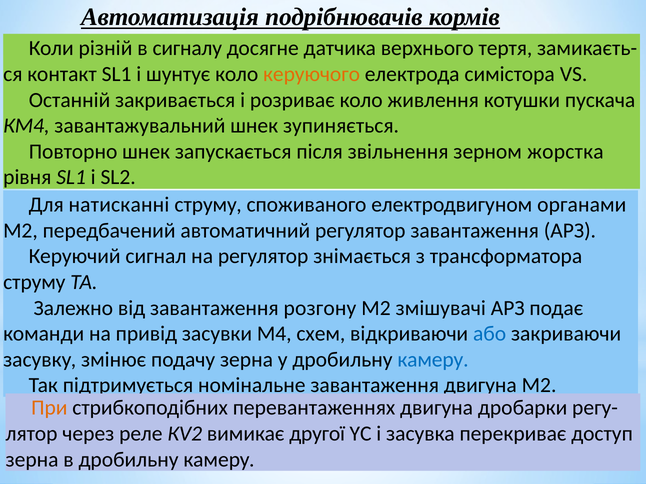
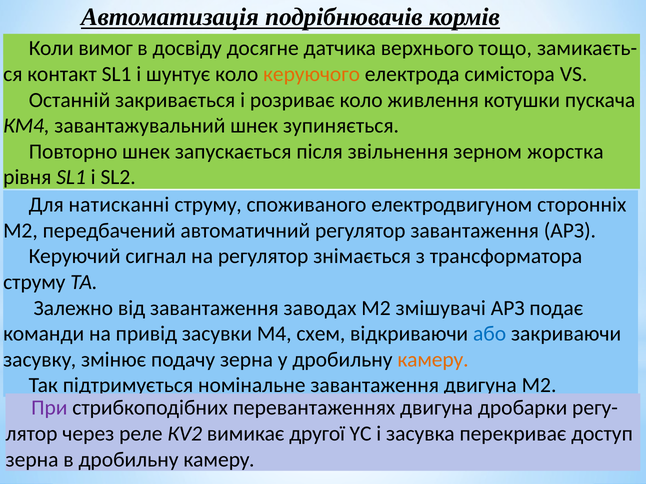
різній: різній -> вимог (106, 48)
сигналу: сигналу -> досвіду (187, 48)
тертя: тертя -> тощо (505, 48)
органами: органами -> сторонніх (582, 205)
розгону: розгону -> заводах (320, 308)
камеру colour: blue -> orange (433, 360)
При colour: orange -> purple (49, 408)
